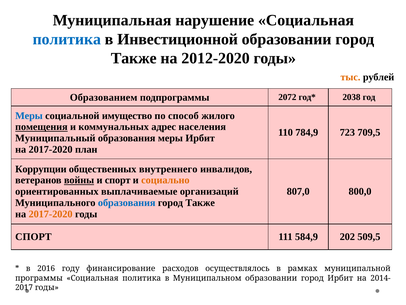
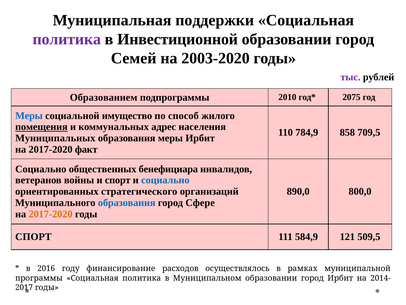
нарушение: нарушение -> поддержки (215, 20)
политика colour: blue -> purple (67, 39)
Также: Также -> Семей (134, 58)
2012-2020: 2012-2020 -> 2003-2020 (216, 58)
тыс colour: orange -> purple (350, 77)
2072: 2072 -> 2010 (287, 97)
2038: 2038 -> 2075 (351, 97)
723: 723 -> 858 (347, 132)
Муниципальный: Муниципальный -> Муниципальных (55, 138)
план: план -> факт (86, 149)
Коррупции: Коррупции -> Социально (41, 169)
внутреннего: внутреннего -> бенефициара (168, 169)
войны underline: present -> none (79, 180)
социально colour: orange -> blue (165, 180)
выплачиваемые: выплачиваемые -> стратегического (139, 191)
807,0: 807,0 -> 890,0 (298, 191)
Также: Также -> Сфере (200, 202)
202: 202 -> 121 (347, 236)
